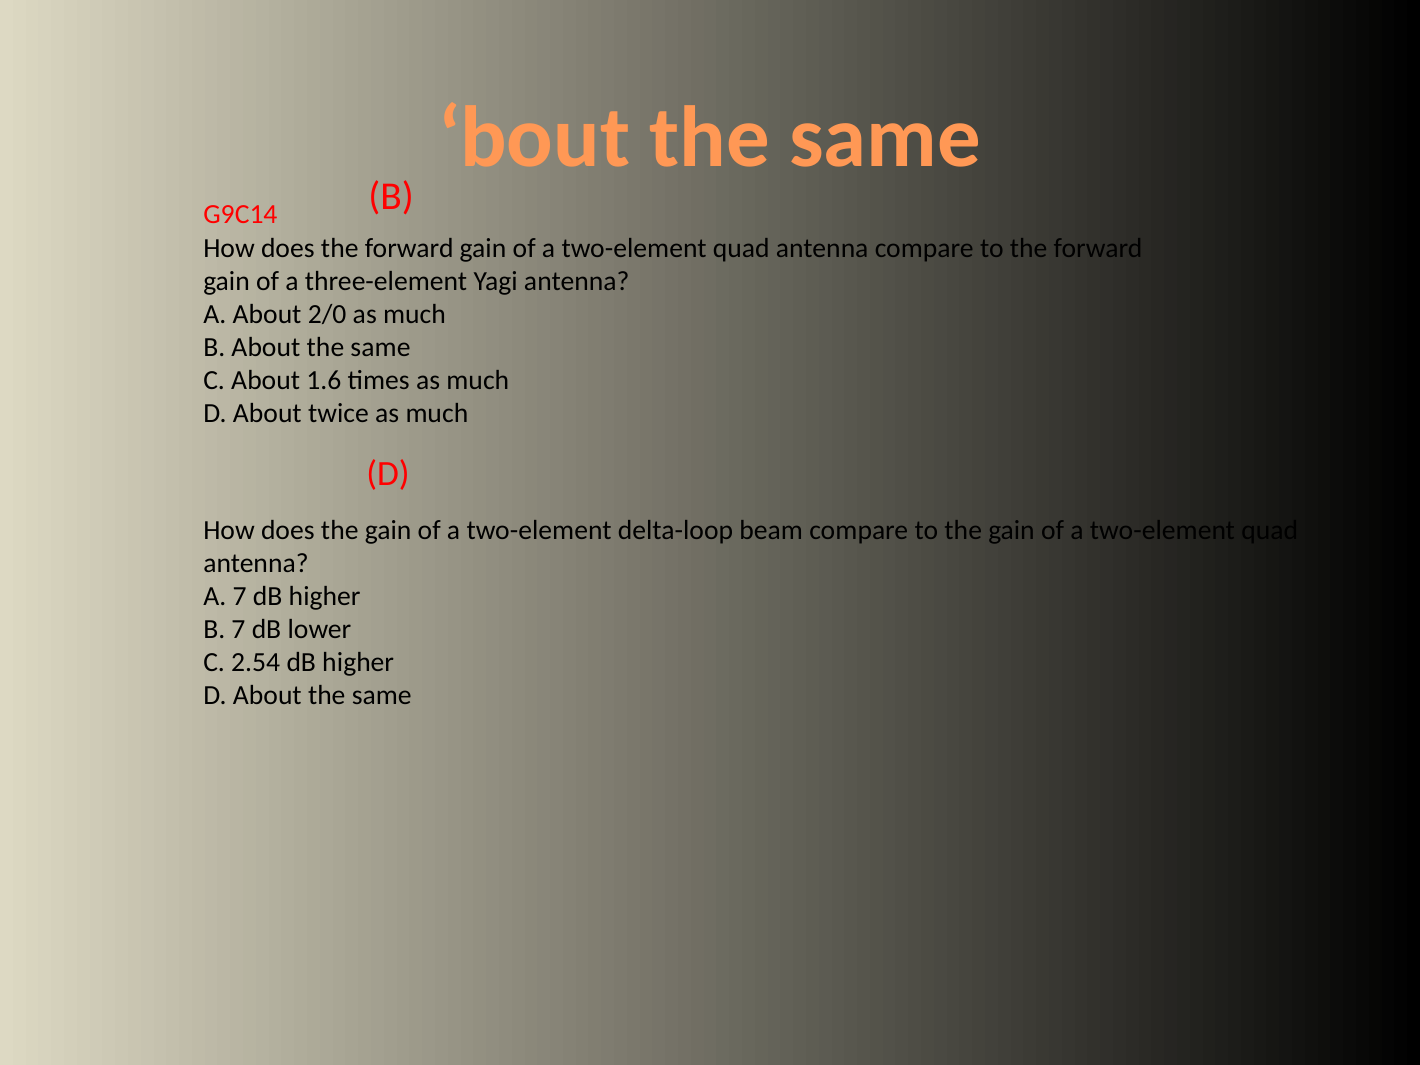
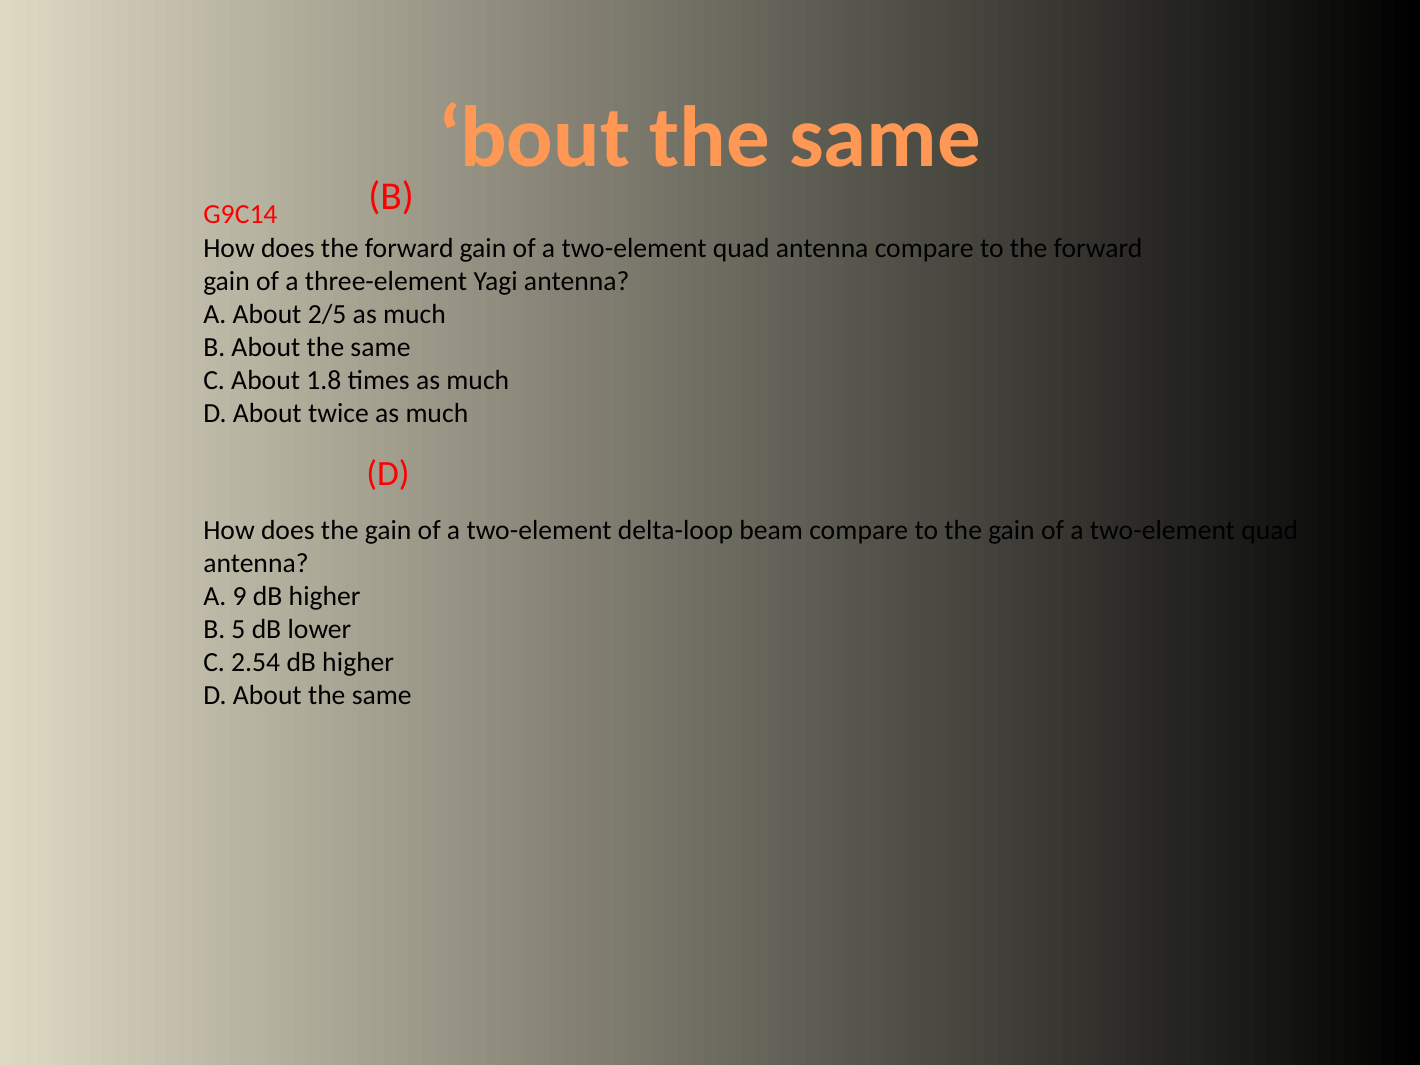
2/0: 2/0 -> 2/5 (327, 314)
1.6: 1.6 -> 1.8 (324, 381)
A 7: 7 -> 9 (240, 596)
B 7: 7 -> 5 (238, 629)
